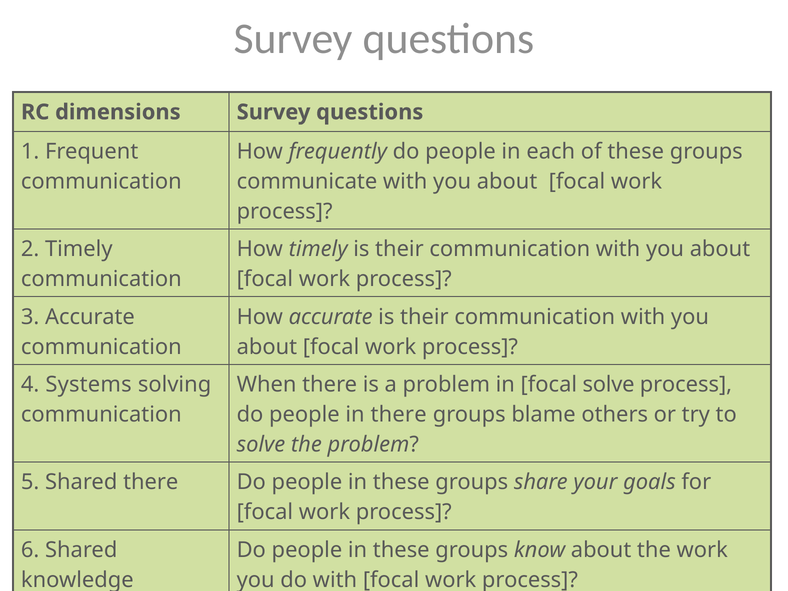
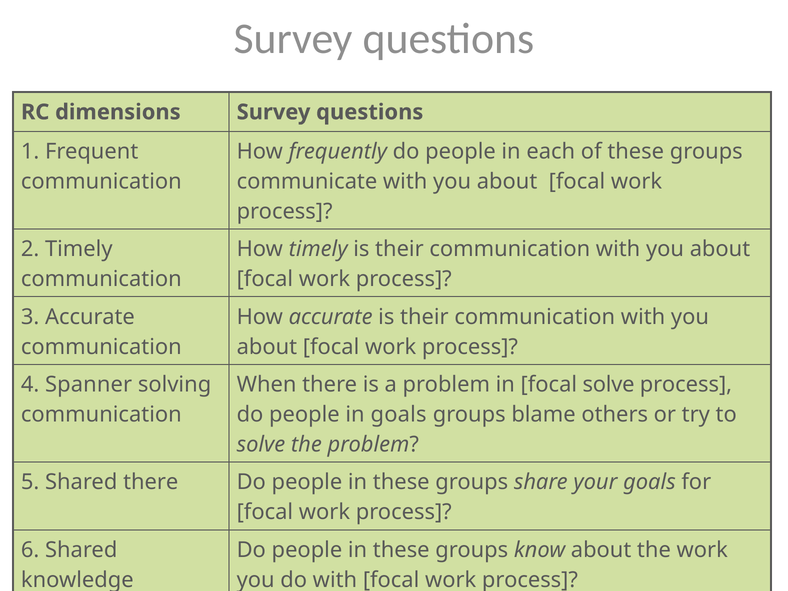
Systems: Systems -> Spanner (89, 385)
in there: there -> goals (399, 415)
